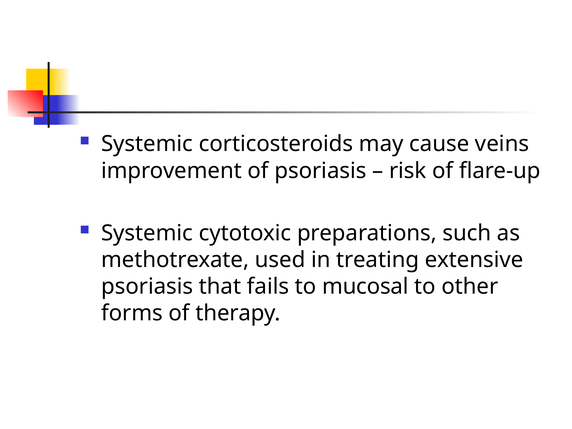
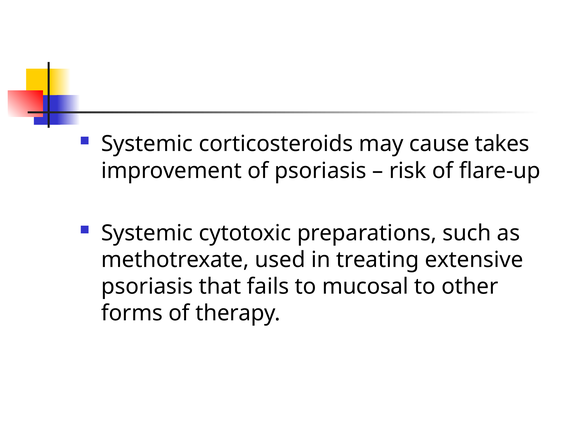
veins: veins -> takes (502, 144)
